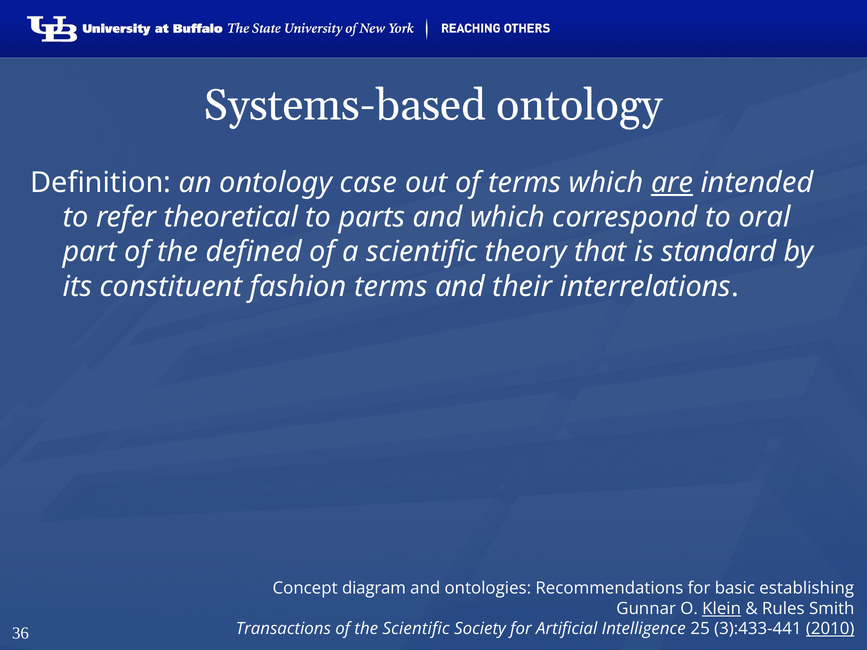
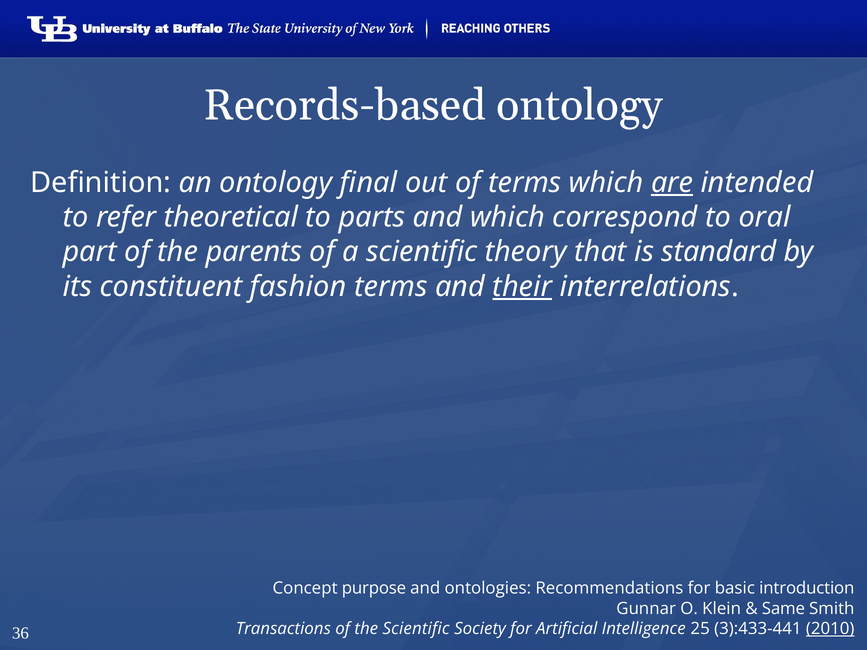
Systems-based: Systems-based -> Records-based (345, 106)
case: case -> final (369, 183)
defined: defined -> parents (254, 252)
their underline: none -> present (522, 287)
diagram: diagram -> purpose (374, 589)
establishing: establishing -> introduction (807, 589)
Klein underline: present -> none (722, 609)
Rules: Rules -> Same (783, 609)
